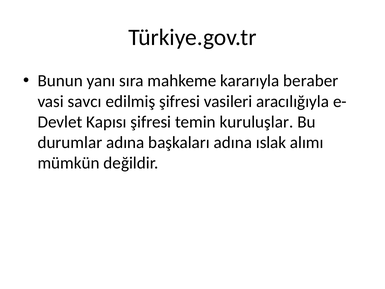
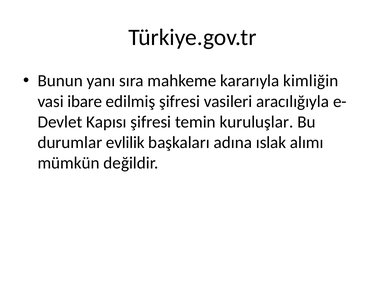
beraber: beraber -> kimliğin (311, 81)
savcı: savcı -> ibare (85, 101)
durumlar adına: adına -> evlilik (125, 142)
